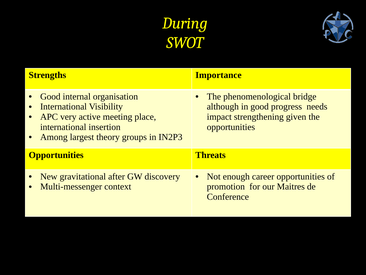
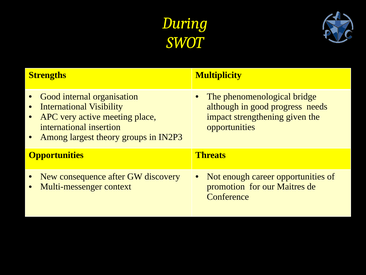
Importance: Importance -> Multiplicity (219, 75)
gravitational: gravitational -> consequence (83, 176)
